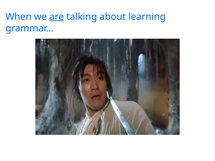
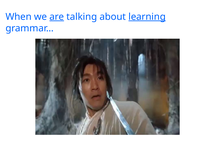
learning underline: none -> present (147, 17)
